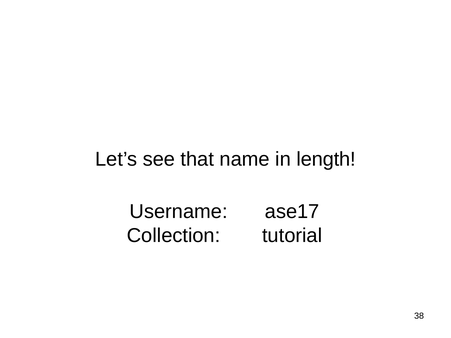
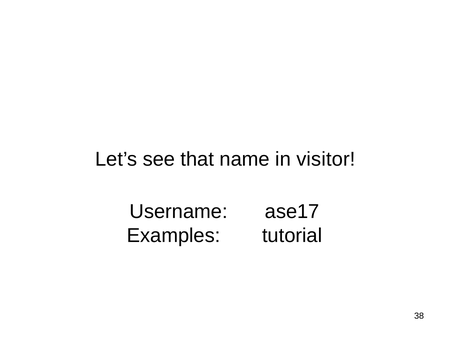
length: length -> visitor (326, 159)
Collection: Collection -> Examples (174, 236)
